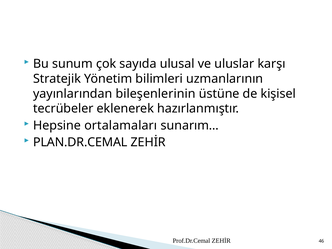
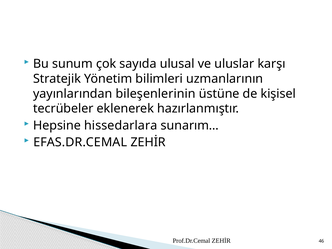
ortalamaları: ortalamaları -> hissedarlara (121, 125)
PLAN.DR.CEMAL: PLAN.DR.CEMAL -> EFAS.DR.CEMAL (80, 142)
